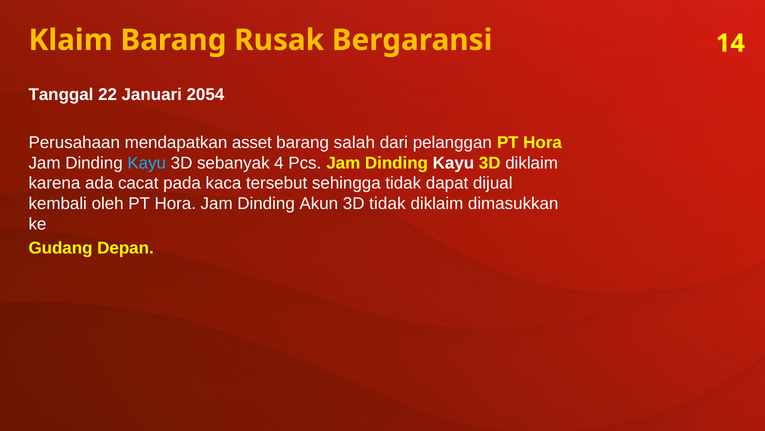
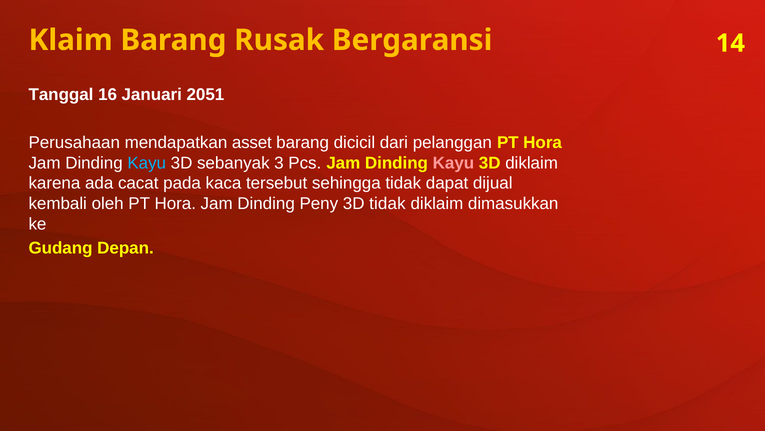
22: 22 -> 16 (108, 95)
2054: 2054 -> 2051 (205, 95)
salah: salah -> dicicil (354, 142)
4: 4 -> 3 (279, 163)
Kayu colour: white -> pink (453, 163)
Akun: Akun -> Peny (319, 203)
